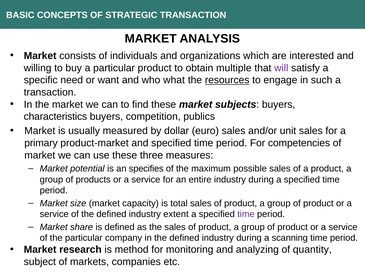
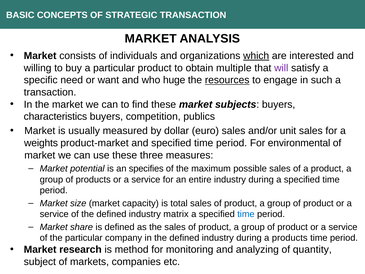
which underline: none -> present (256, 56)
what: what -> huge (174, 80)
primary: primary -> weights (41, 143)
competencies: competencies -> environmental (299, 143)
extent: extent -> matrix (176, 214)
time colour: purple -> blue (246, 214)
a scanning: scanning -> products (290, 238)
